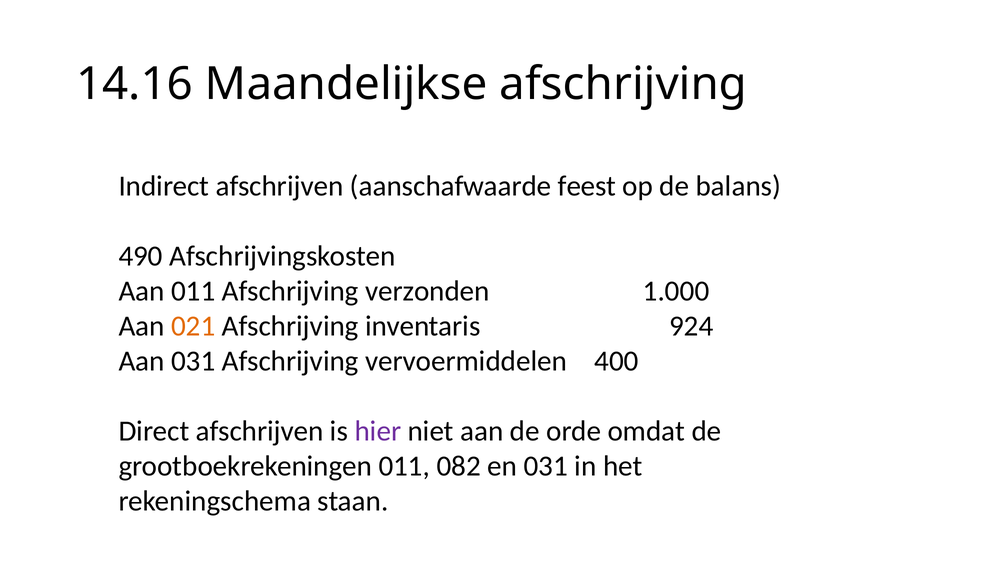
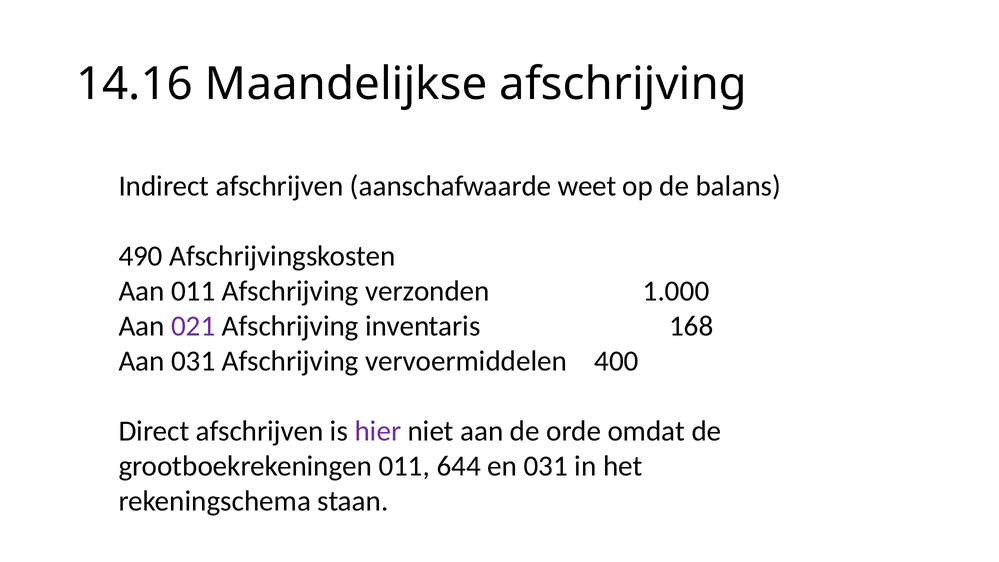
feest: feest -> weet (587, 186)
021 colour: orange -> purple (193, 326)
924: 924 -> 168 (691, 326)
082: 082 -> 644 (459, 466)
